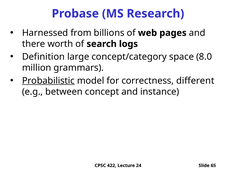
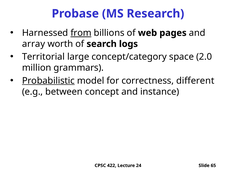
from underline: none -> present (81, 33)
there: there -> array (34, 44)
Definition: Definition -> Territorial (43, 57)
8.0: 8.0 -> 2.0 (204, 57)
